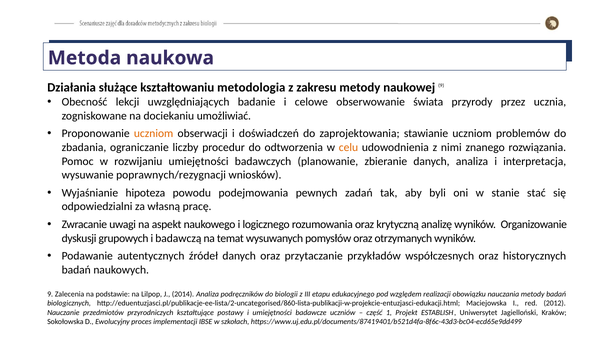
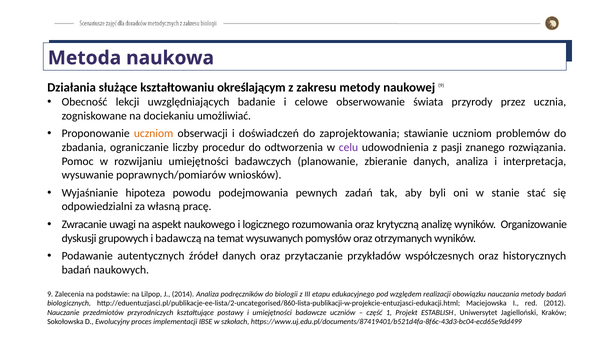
metodologia: metodologia -> określającym (251, 87)
celu colour: orange -> purple (348, 147)
nimi: nimi -> pasji (451, 147)
poprawnych/rezygnacji: poprawnych/rezygnacji -> poprawnych/pomiarów (171, 175)
